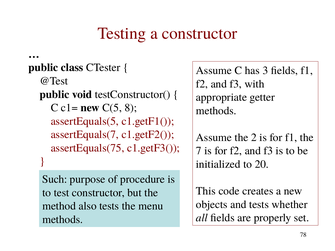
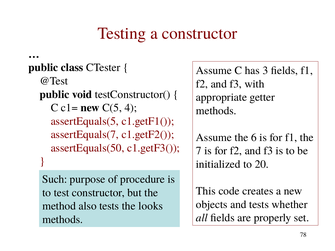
8: 8 -> 4 (131, 108)
2: 2 -> 6 (254, 138)
assertEquals(75: assertEquals(75 -> assertEquals(50 (88, 148)
menu: menu -> looks (151, 206)
